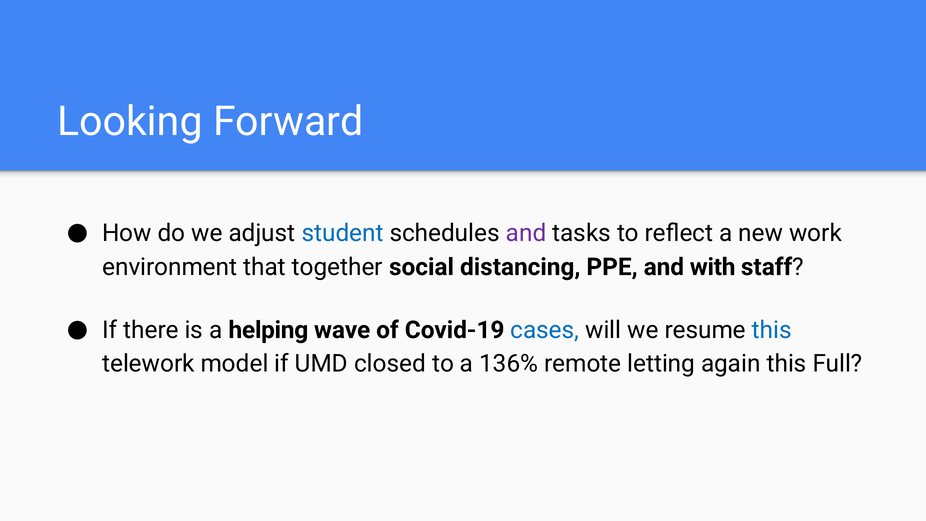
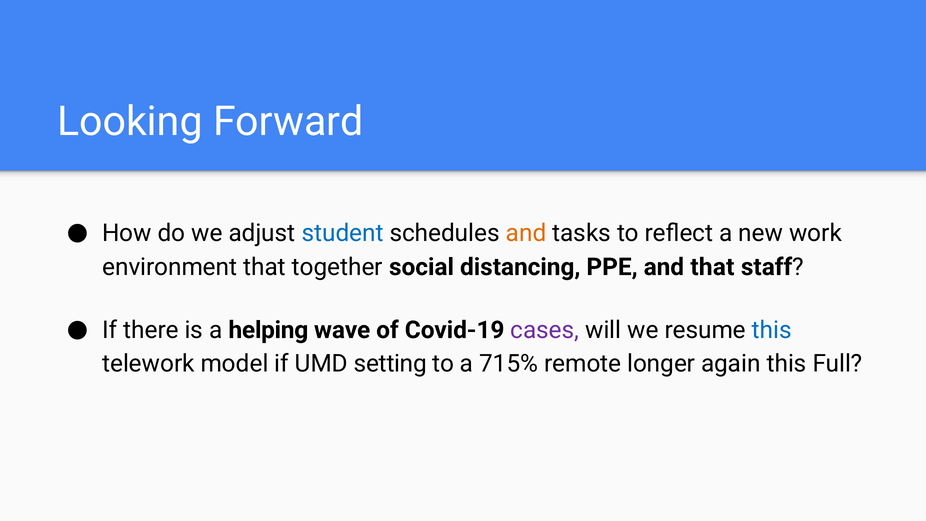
and colour: purple -> orange (526, 233)
and with: with -> that (712, 267)
cases colour: blue -> purple (545, 330)
closed: closed -> setting (390, 364)
136%: 136% -> 715% (509, 364)
letting: letting -> longer (661, 364)
